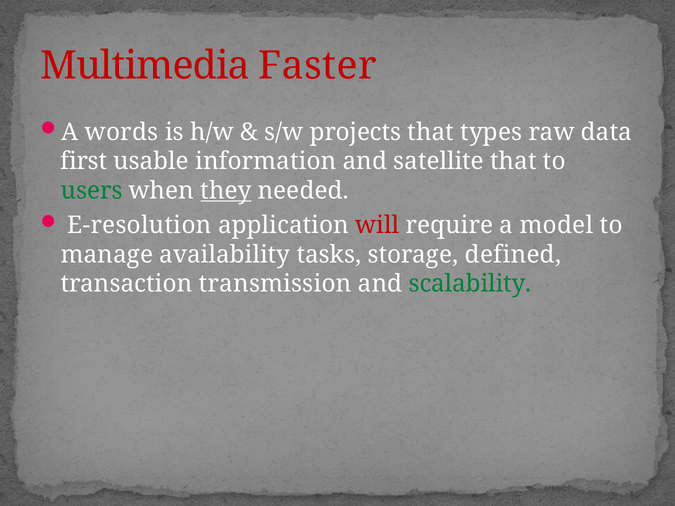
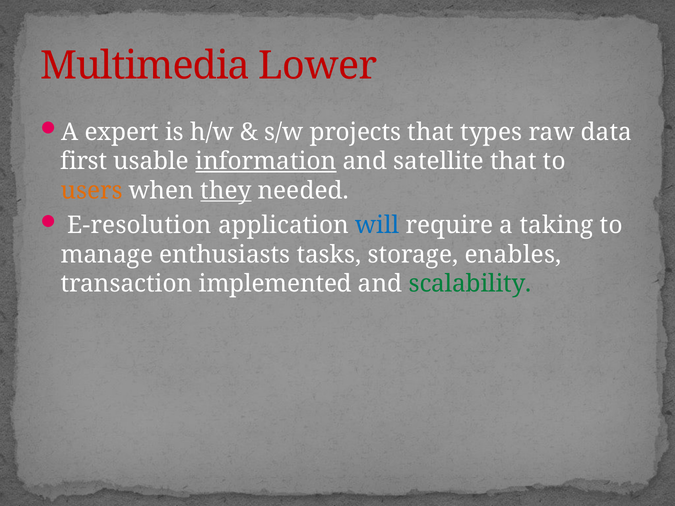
Faster: Faster -> Lower (318, 66)
words: words -> expert (122, 132)
information underline: none -> present (266, 161)
users colour: green -> orange (92, 191)
will colour: red -> blue (377, 225)
model: model -> taking (557, 225)
availability: availability -> enthusiasts (225, 255)
defined: defined -> enables (513, 255)
transmission: transmission -> implemented (275, 284)
